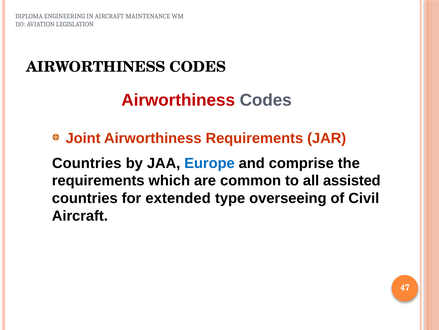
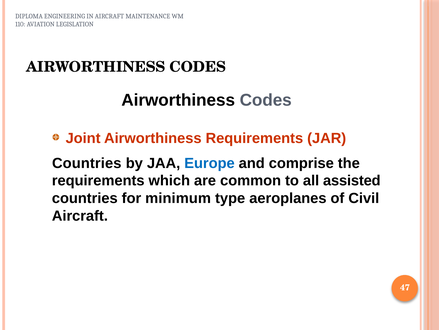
Airworthiness colour: red -> black (178, 100)
extended: extended -> minimum (178, 198)
overseeing: overseeing -> aeroplanes (288, 198)
